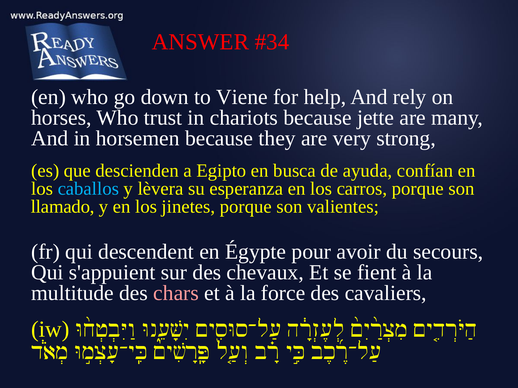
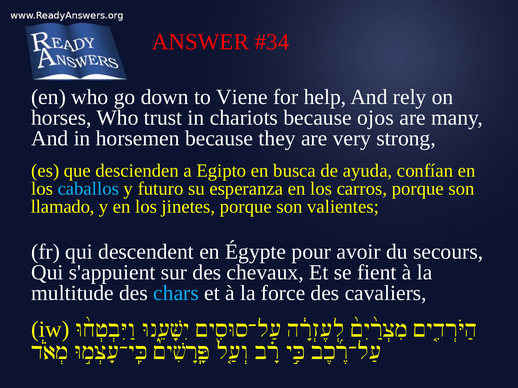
jette: jette -> ojos (375, 118)
lèvera: lèvera -> futuro (161, 189)
chars colour: pink -> light blue (176, 294)
